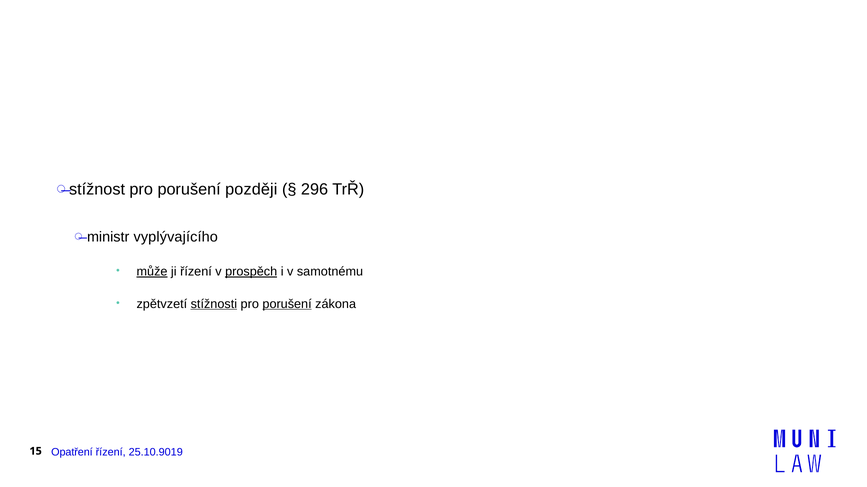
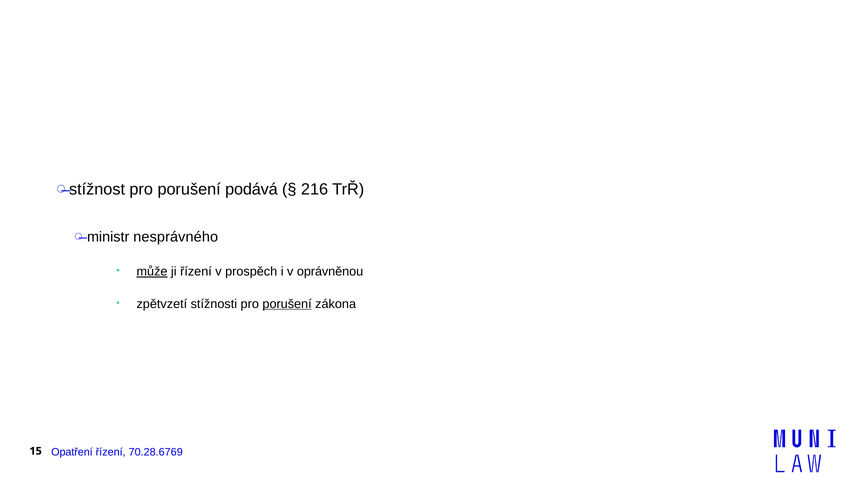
později: později -> podává (251, 190)
296: 296 -> 216 (315, 190)
vyplývajícího: vyplývajícího -> nesprávného (176, 237)
prospěch underline: present -> none (251, 272)
samotnému: samotnému -> oprávněnou (330, 272)
stížnosti underline: present -> none (214, 304)
25.10.9019: 25.10.9019 -> 70.28.6769 (156, 453)
